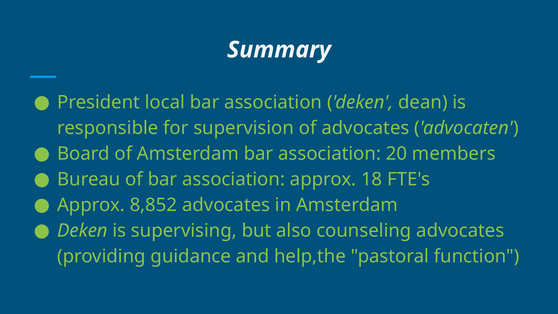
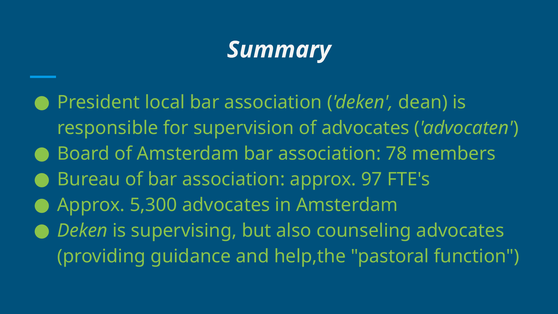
20: 20 -> 78 (397, 154)
18: 18 -> 97 (372, 179)
8,852: 8,852 -> 5,300 (153, 205)
